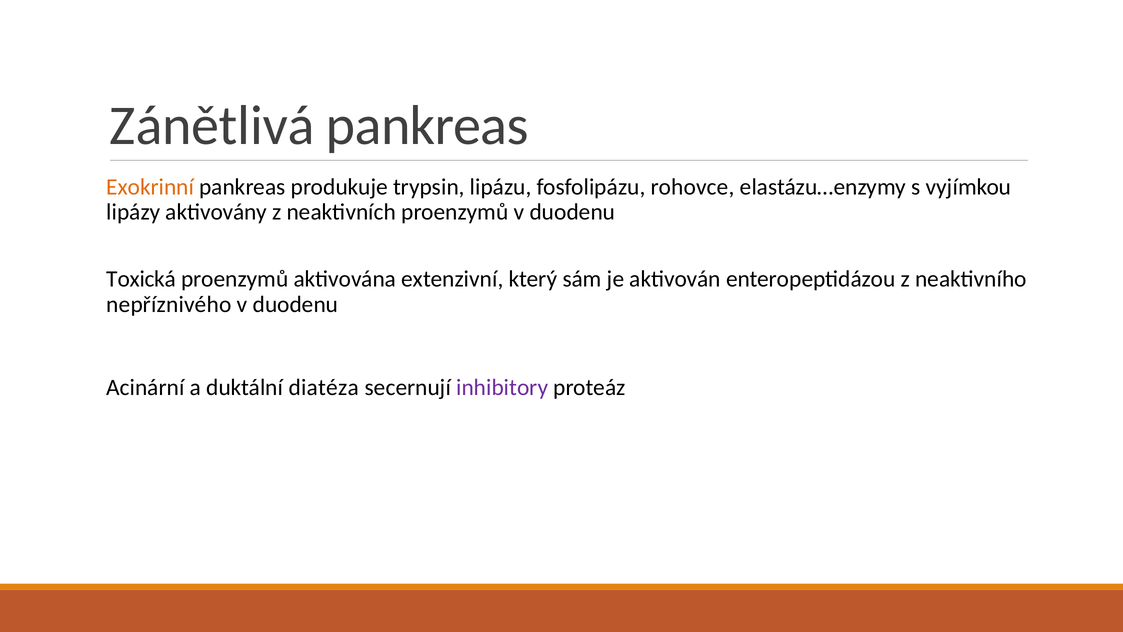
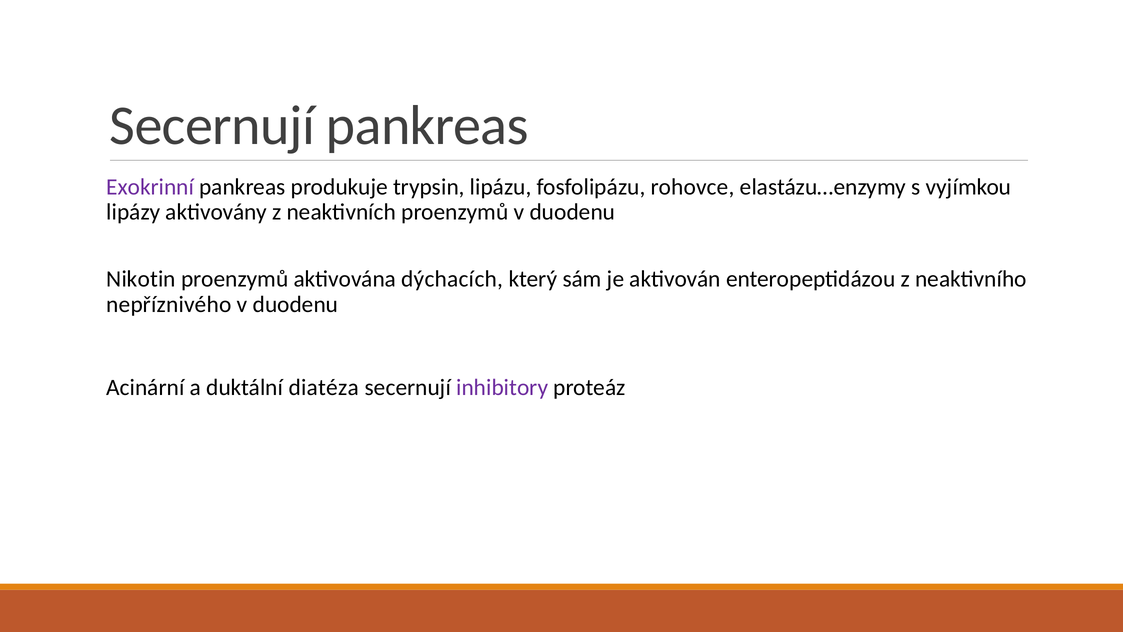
Zánětlivá: Zánětlivá -> Secernují (212, 126)
Exokrinní colour: orange -> purple (150, 187)
Toxická: Toxická -> Nikotin (141, 279)
extenzivní: extenzivní -> dýchacích (452, 279)
